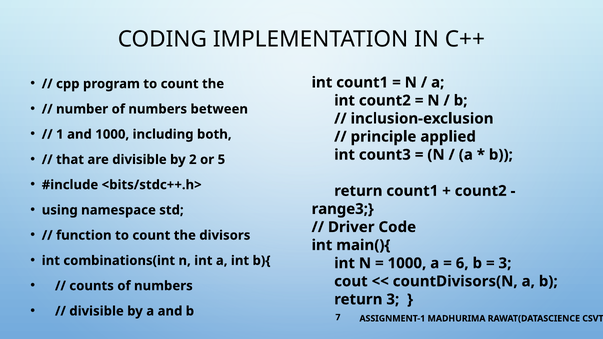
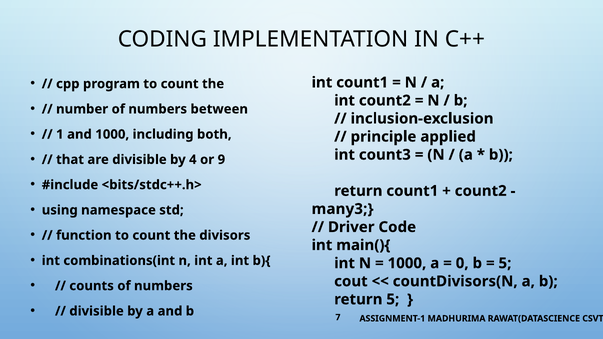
2: 2 -> 4 (193, 160)
5: 5 -> 9 (221, 160)
range3: range3 -> many3 (343, 209)
6: 6 -> 0 (462, 263)
3: 3 -> 5 (505, 263)
return 3: 3 -> 5 (393, 300)
